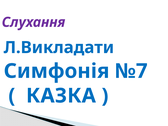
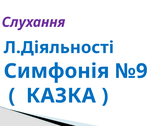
Л.Викладати: Л.Викладати -> Л.Діяльності (59, 48)
№7: №7 -> №9 (131, 71)
